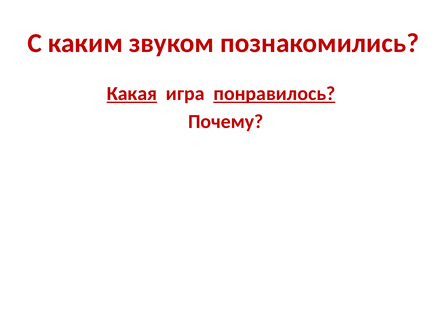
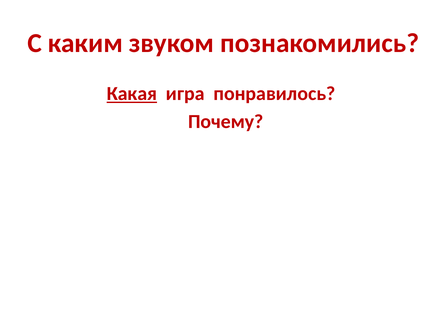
понравилось underline: present -> none (274, 94)
